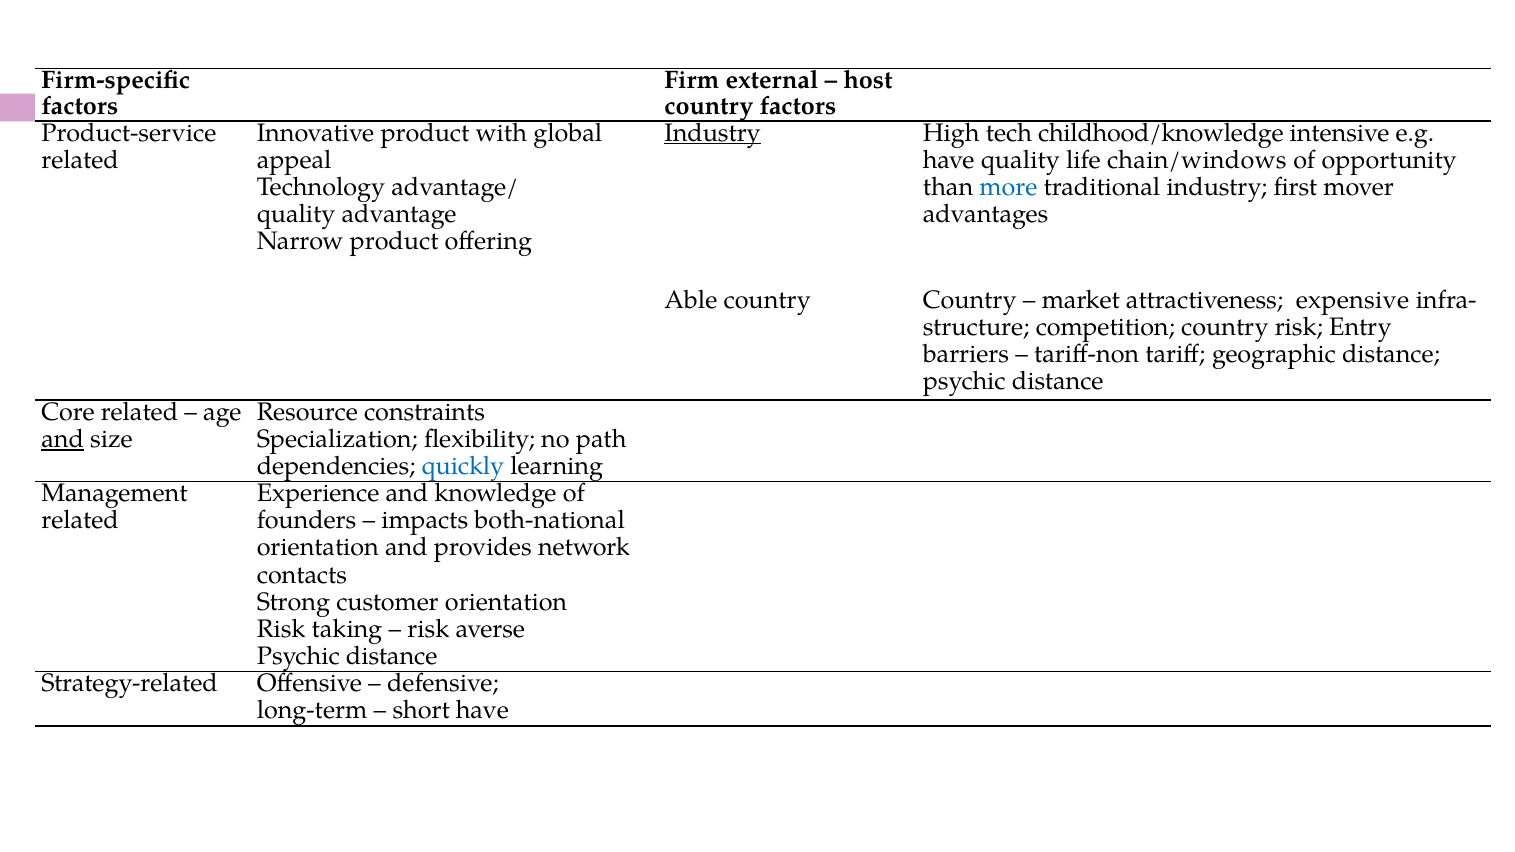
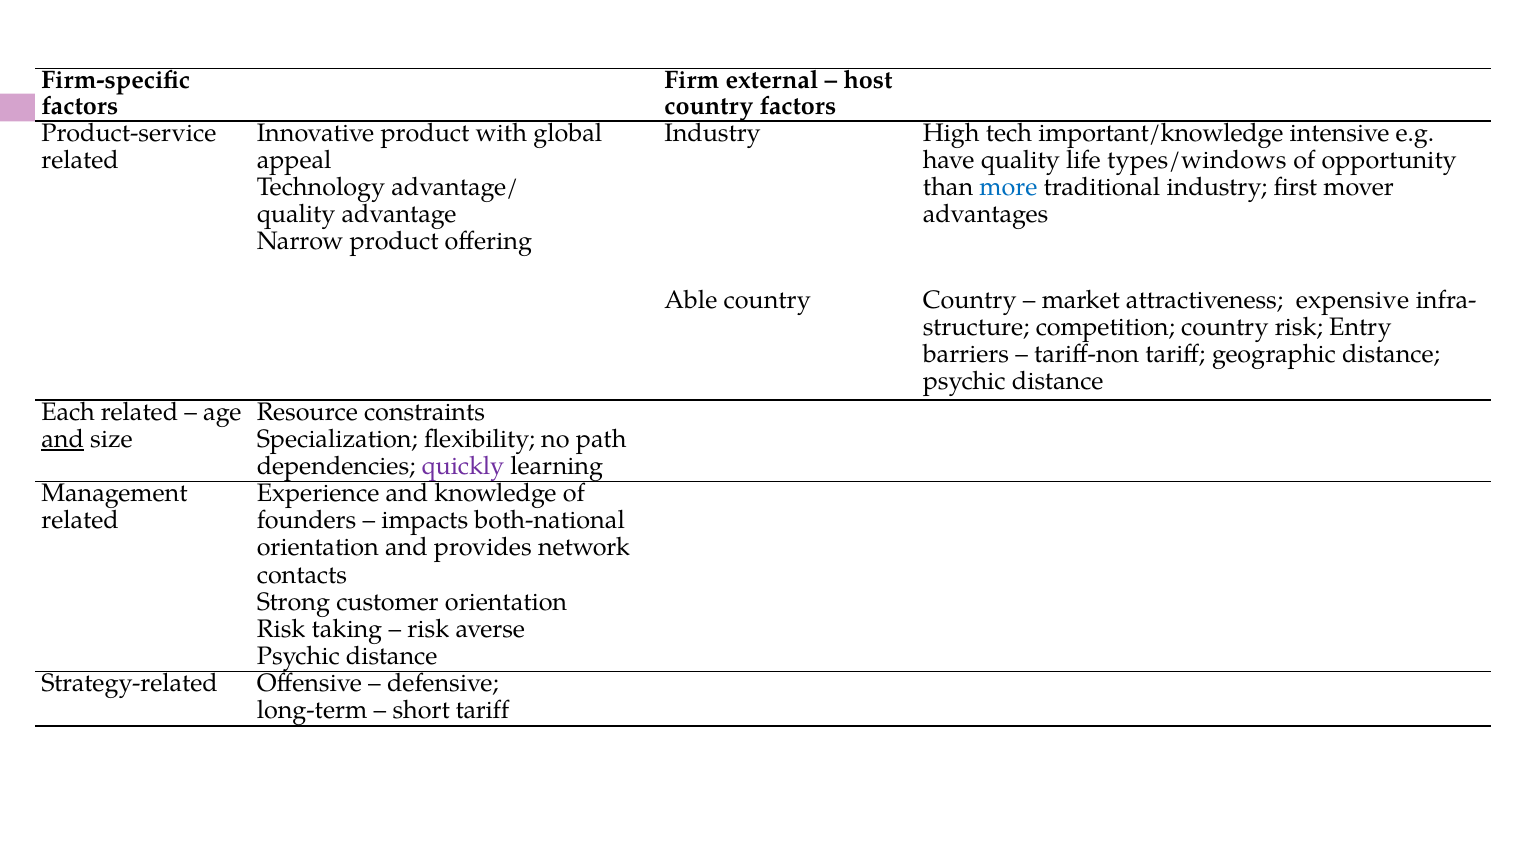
Industry underline: present -> none (713, 133)
childhood/knowledge: childhood/knowledge -> important/knowledge (1161, 133)
chain/windows: chain/windows -> types/windows (1197, 160)
Core: Core -> Each (68, 412)
quickly colour: blue -> purple (463, 466)
short have: have -> tariff (482, 711)
